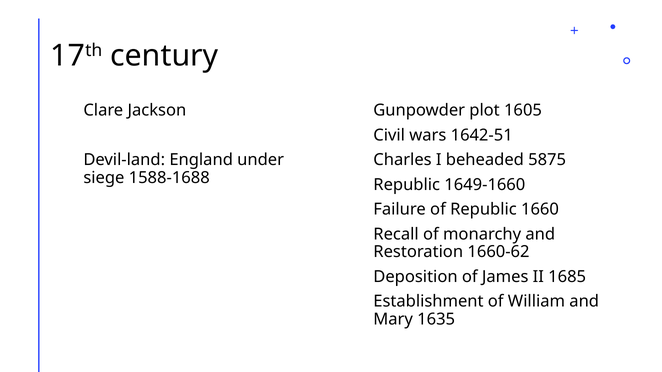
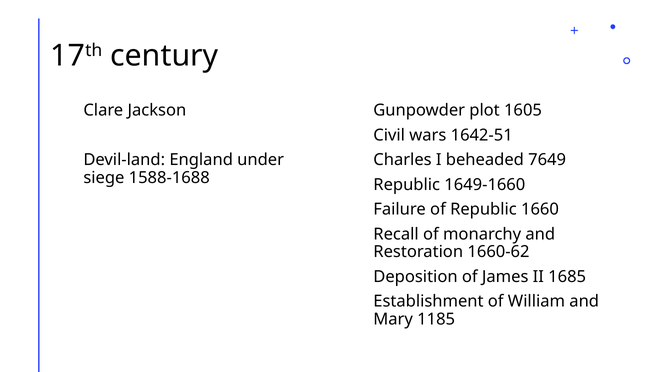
5875: 5875 -> 7649 (547, 160)
1635: 1635 -> 1185 (436, 320)
